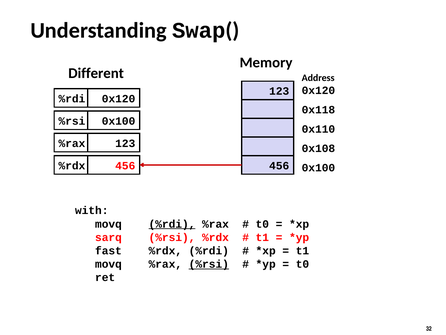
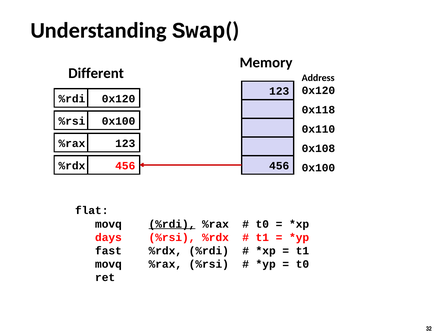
with: with -> flat (92, 210)
sarq: sarq -> days (108, 237)
%rsi underline: present -> none (209, 264)
